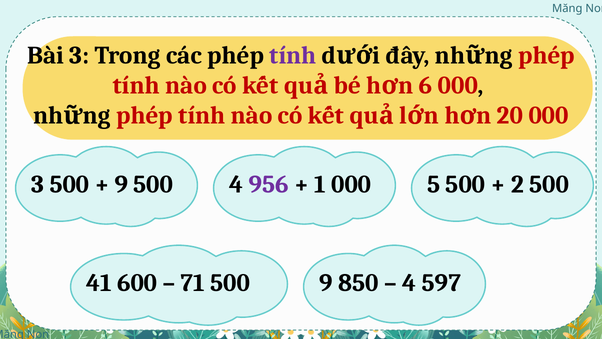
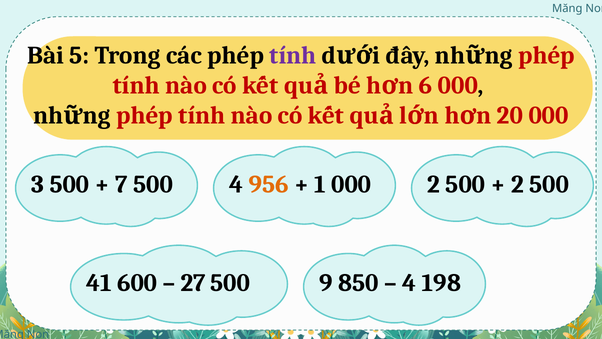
Bài 3: 3 -> 5 (79, 55)
9: 9 -> 7 (121, 184)
956 colour: purple -> orange (269, 184)
000 5: 5 -> 2 (434, 184)
71: 71 -> 27 (193, 283)
597: 597 -> 198 (441, 283)
